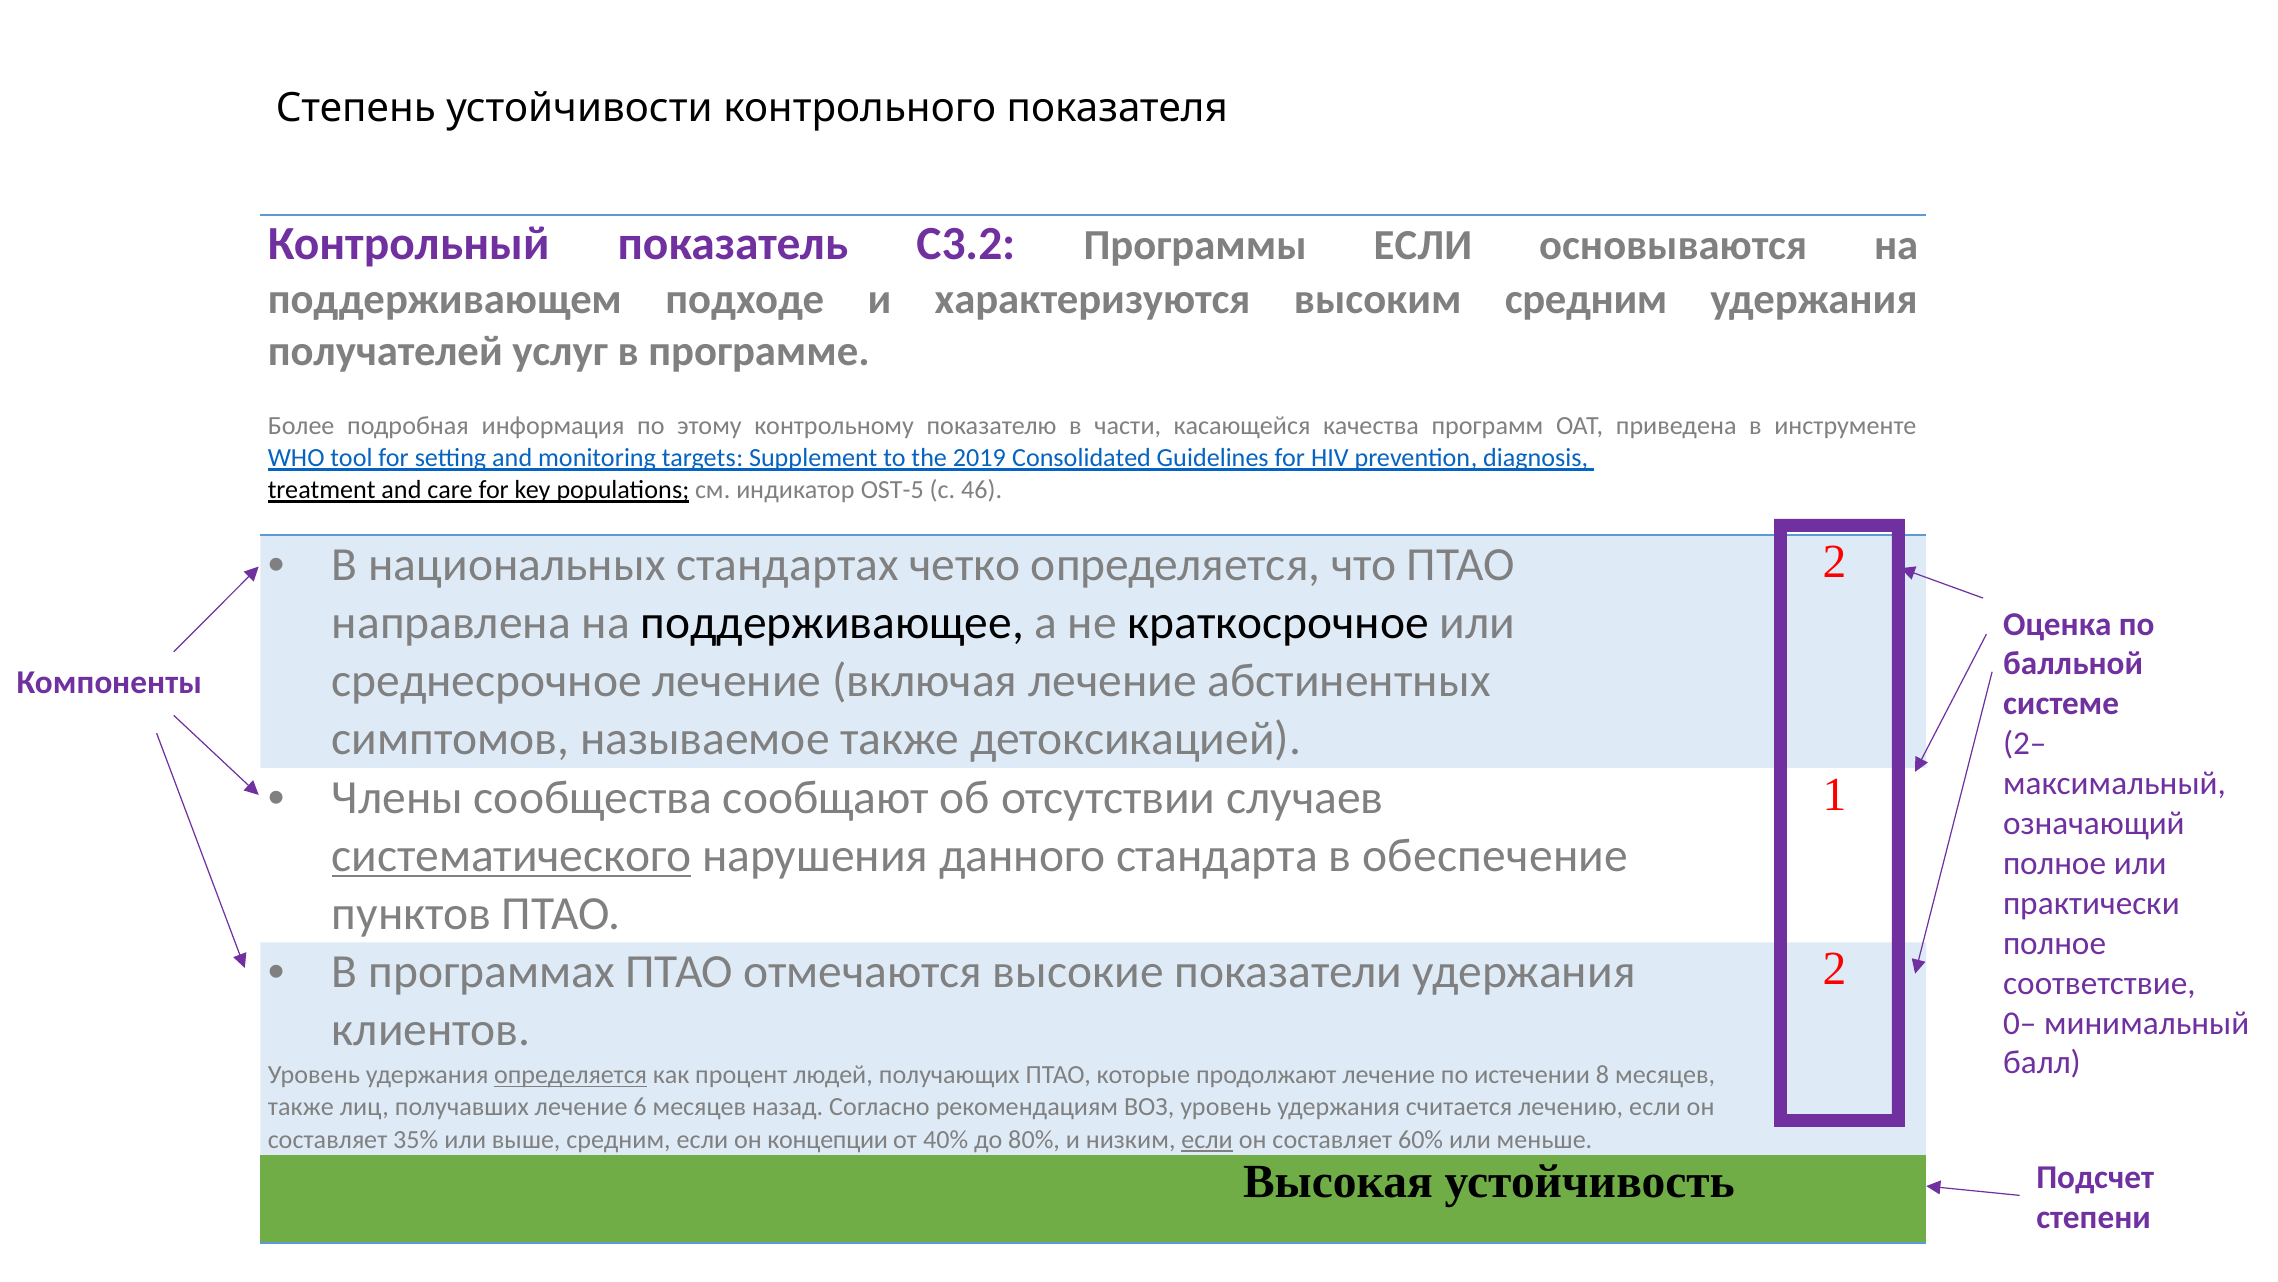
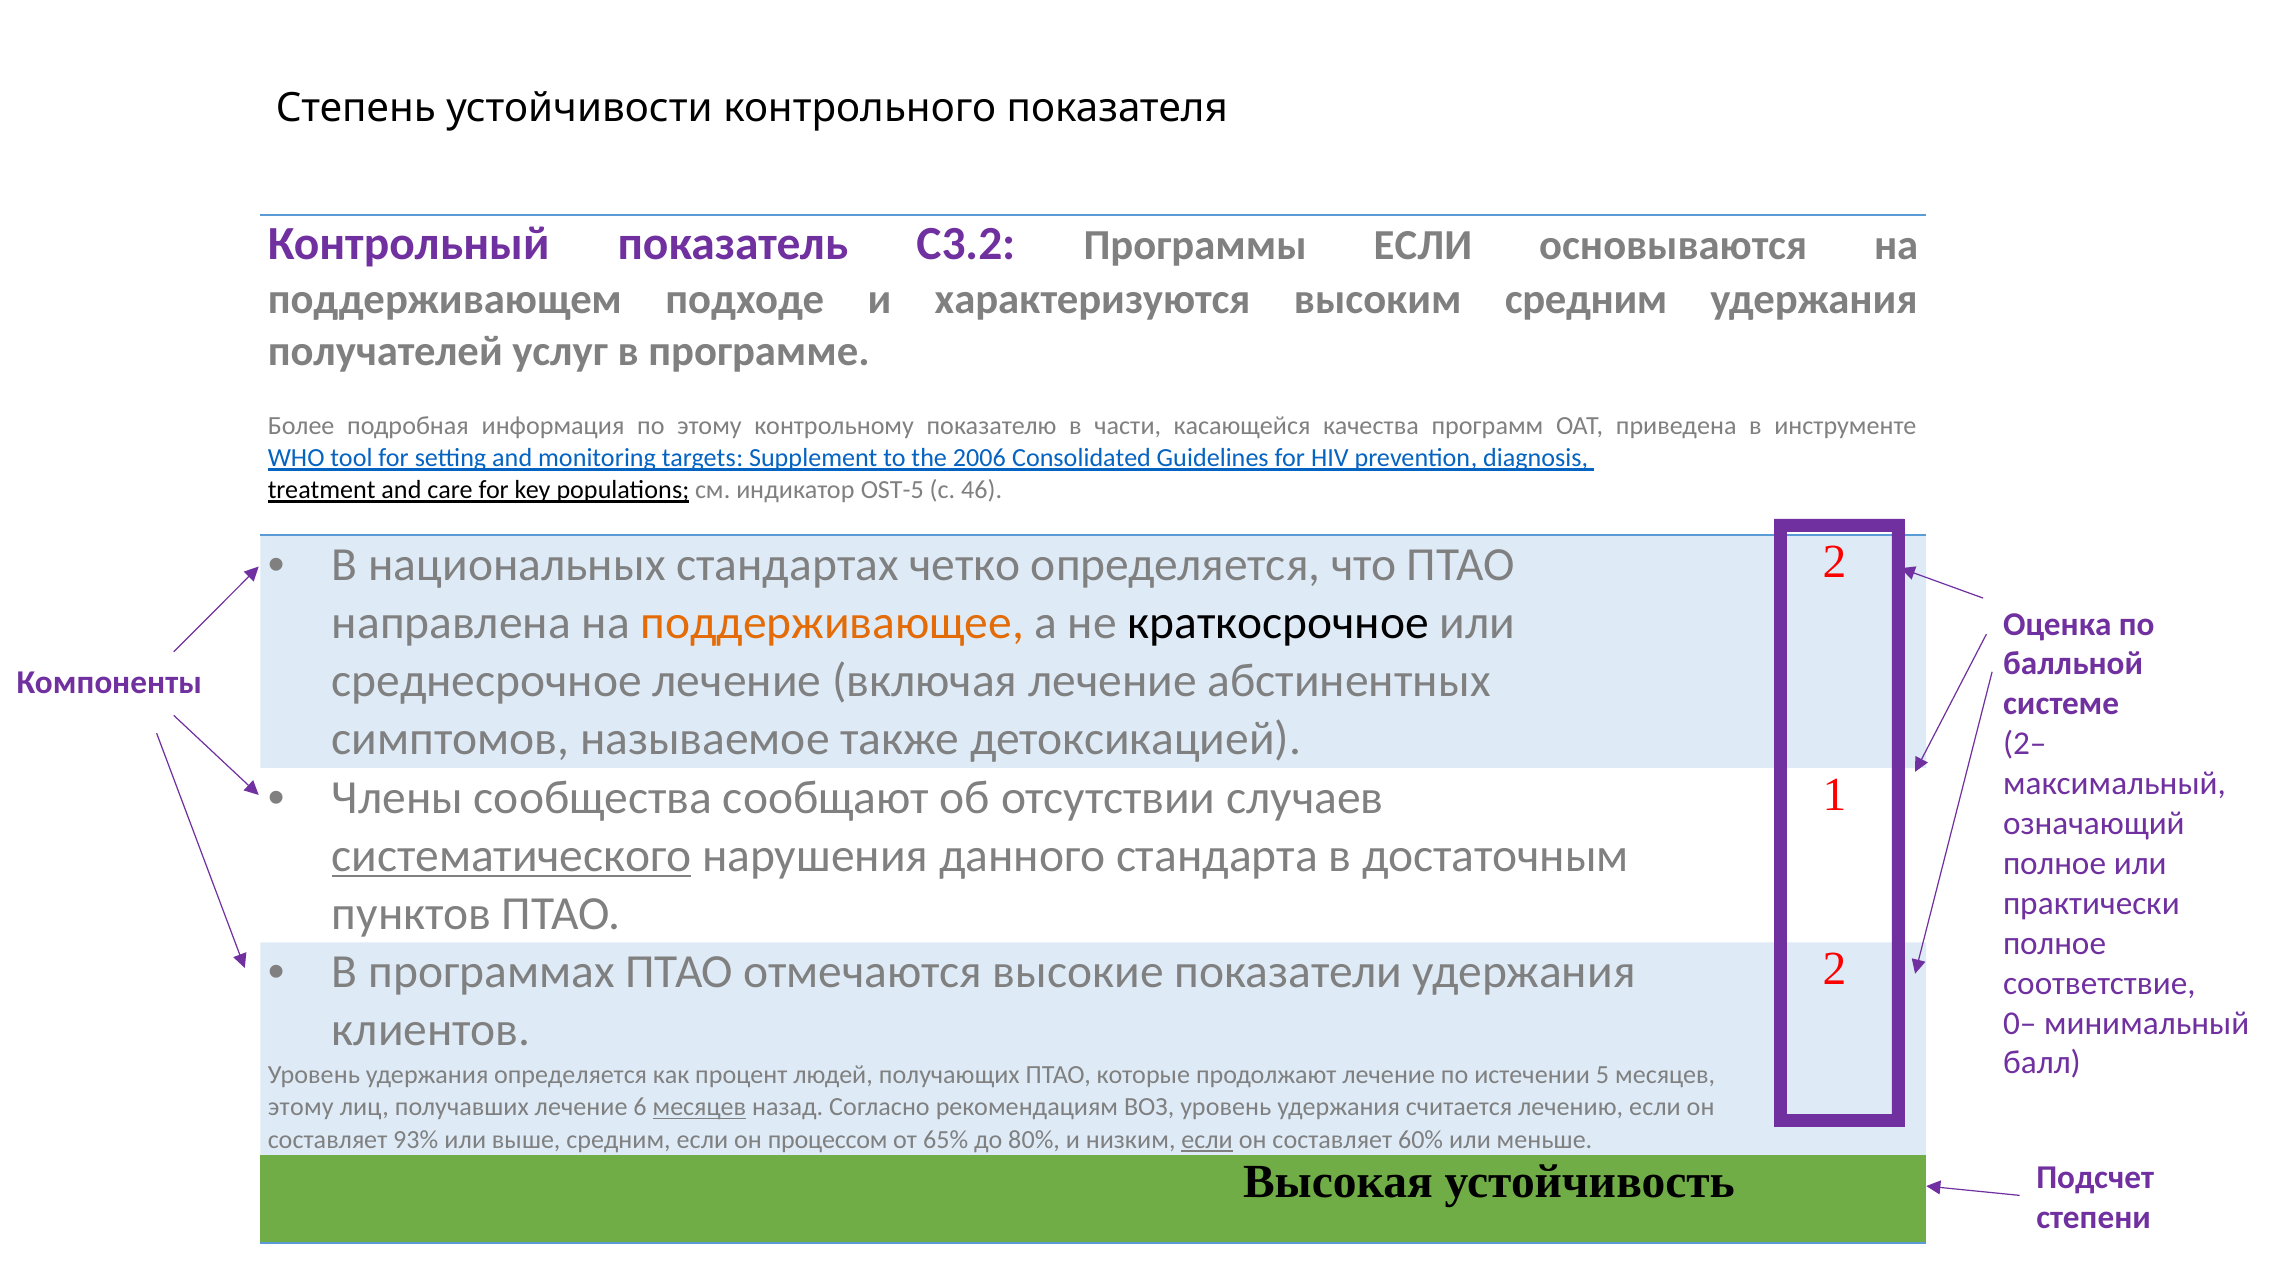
2019: 2019 -> 2006 (979, 458)
поддерживающее colour: black -> orange (832, 623)
обеспечение: обеспечение -> достаточным (1495, 855)
определяется underline: present -> none (571, 1075)
8: 8 -> 5 (1602, 1075)
также: также -> этому (301, 1107)
месяцев underline: none -> present (699, 1107)
35%: 35% -> 93% (416, 1139)
концепции: концепции -> процессом (828, 1139)
40%: 40% -> 65% (946, 1139)
